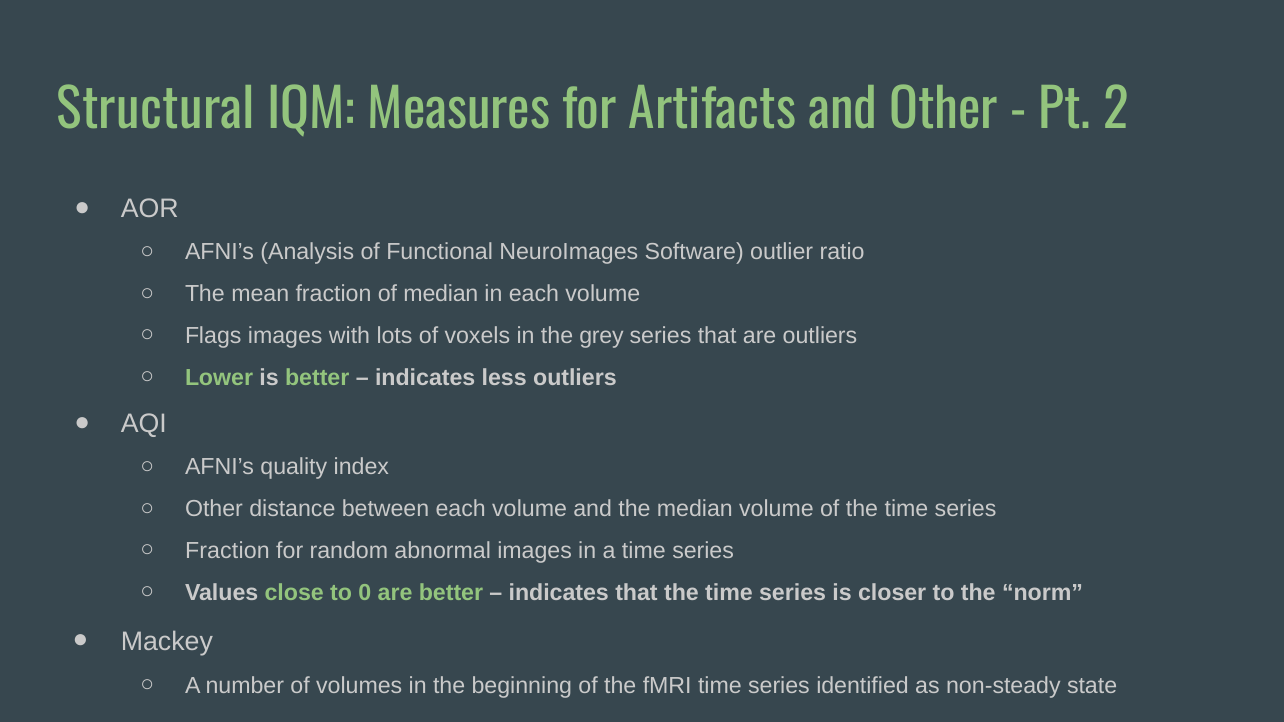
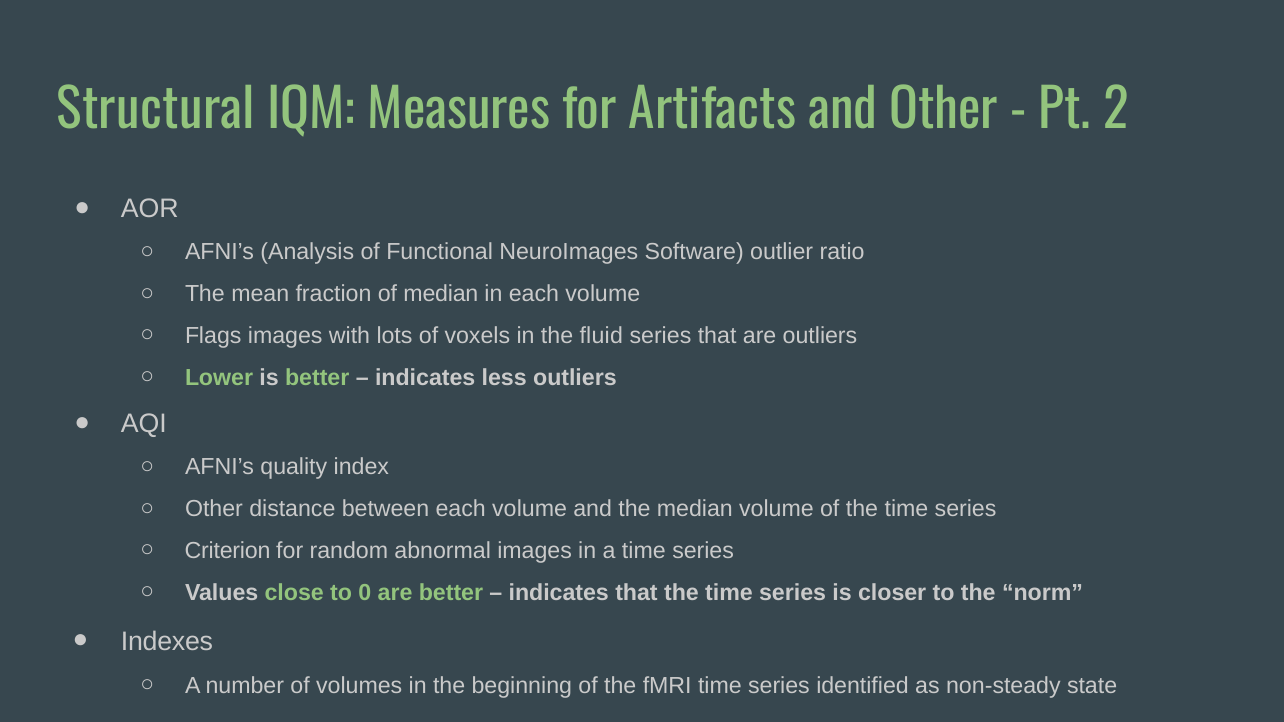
grey: grey -> fluid (601, 336)
Fraction: Fraction -> Criterion (228, 551)
Mackey: Mackey -> Indexes (167, 642)
